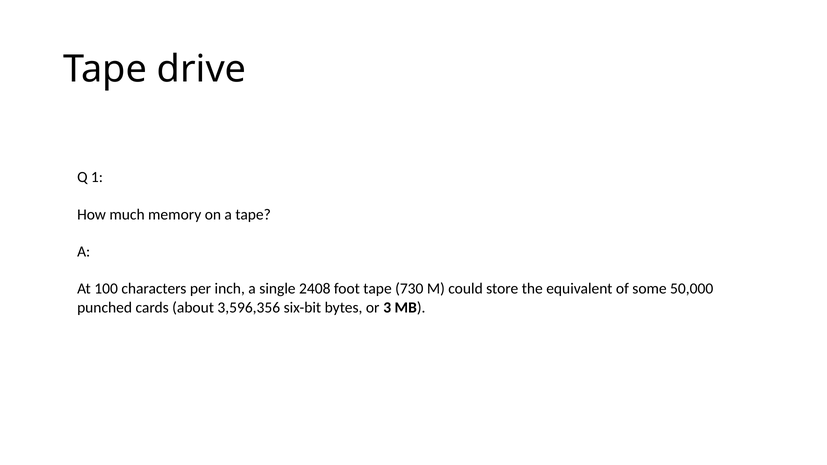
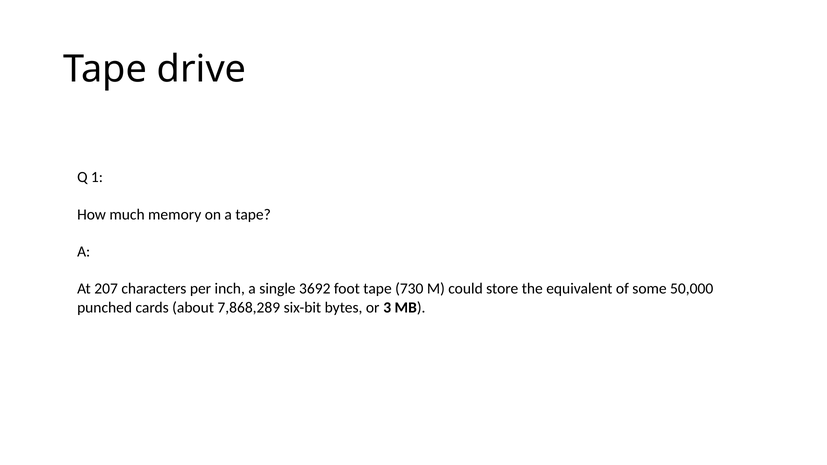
100: 100 -> 207 (106, 289)
2408: 2408 -> 3692 (315, 289)
3,596,356: 3,596,356 -> 7,868,289 (249, 308)
